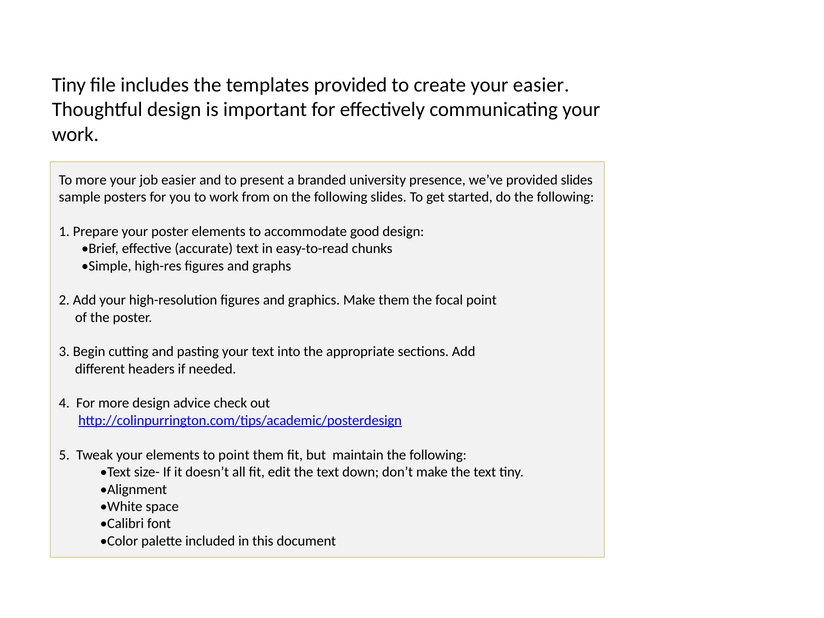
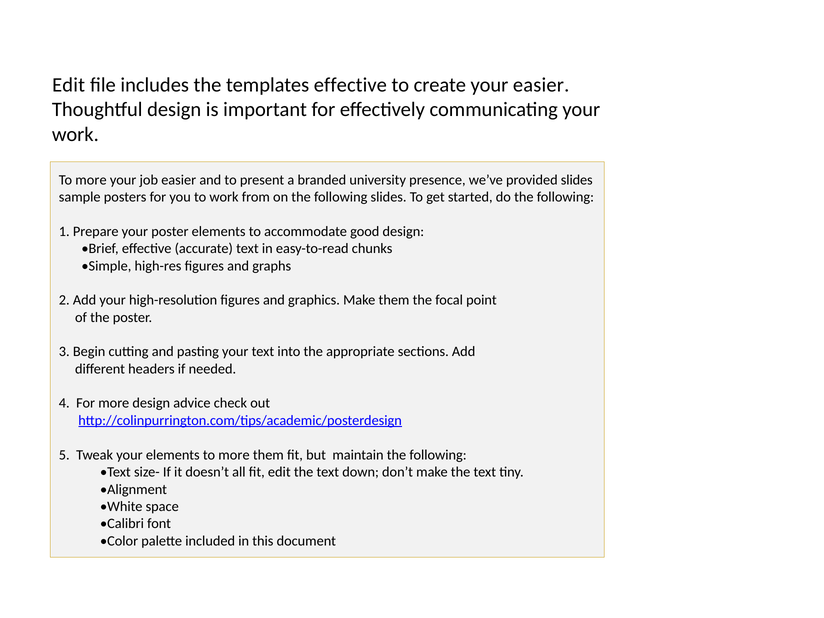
Tiny: Tiny -> Edit (69, 85)
templates provided: provided -> effective (350, 85)
elements to point: point -> more (234, 455)
